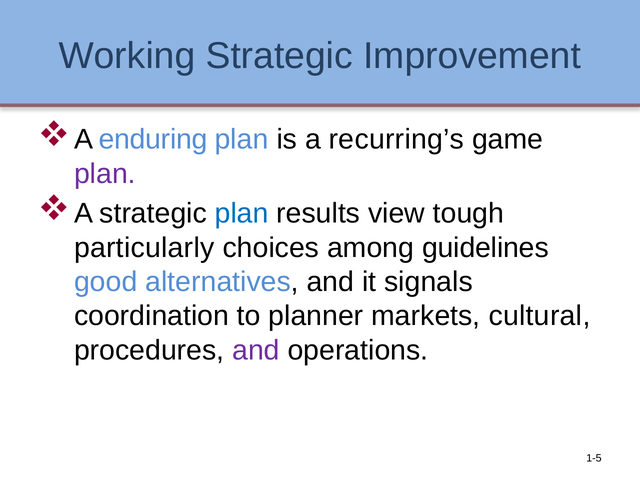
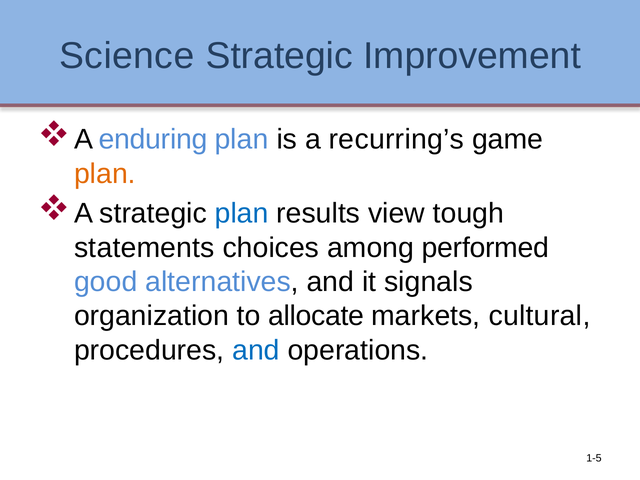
Working: Working -> Science (127, 56)
plan colour: purple -> orange (105, 174)
particularly: particularly -> statements (144, 248)
guidelines: guidelines -> performed (485, 248)
coordination: coordination -> organization (152, 316)
planner: planner -> allocate (316, 316)
and colour: purple -> blue (256, 350)
